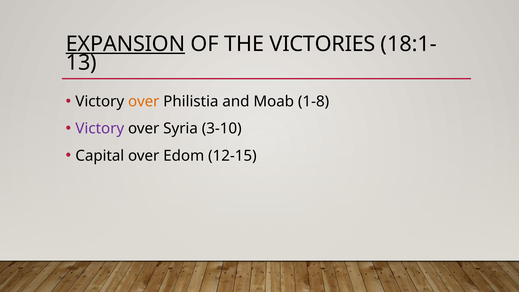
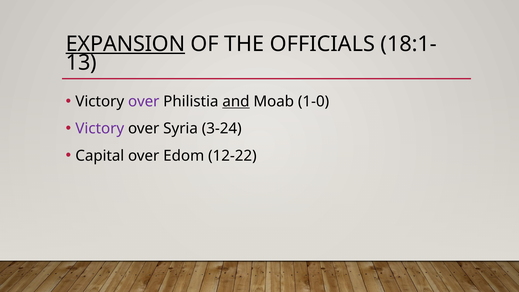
VICTORIES: VICTORIES -> OFFICIALS (322, 44)
over colour: orange -> purple (144, 101)
and underline: none -> present (236, 101)
1-8: 1-8 -> 1-0 (314, 101)
3-10: 3-10 -> 3-24 (222, 129)
12-15: 12-15 -> 12-22 (232, 156)
